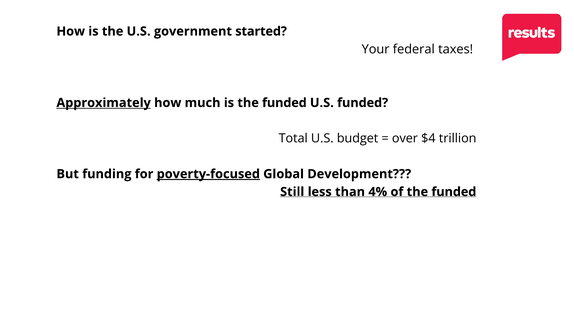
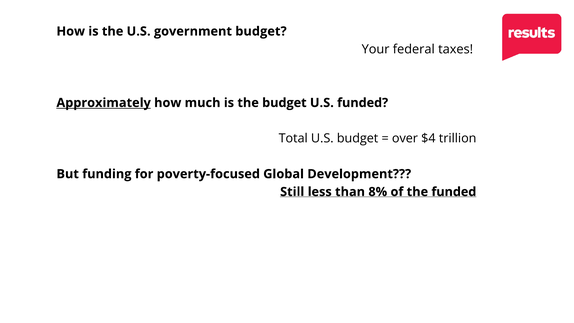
government started: started -> budget (261, 31)
is the funded: funded -> budget (284, 103)
poverty-focused underline: present -> none (208, 174)
4%: 4% -> 8% (378, 192)
